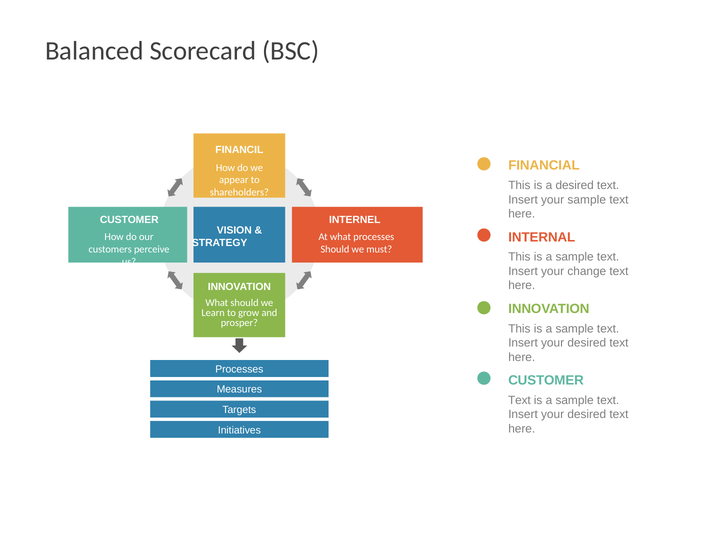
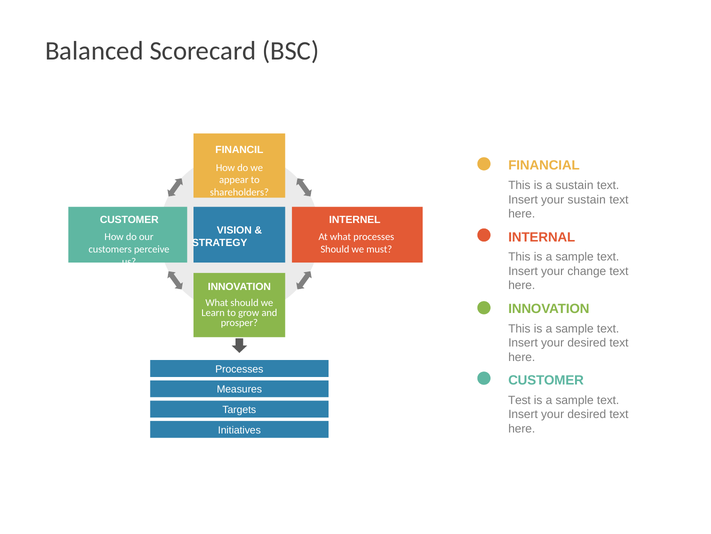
a desired: desired -> sustain (575, 185)
your sample: sample -> sustain (587, 199)
Text: Text -> Test (519, 400)
